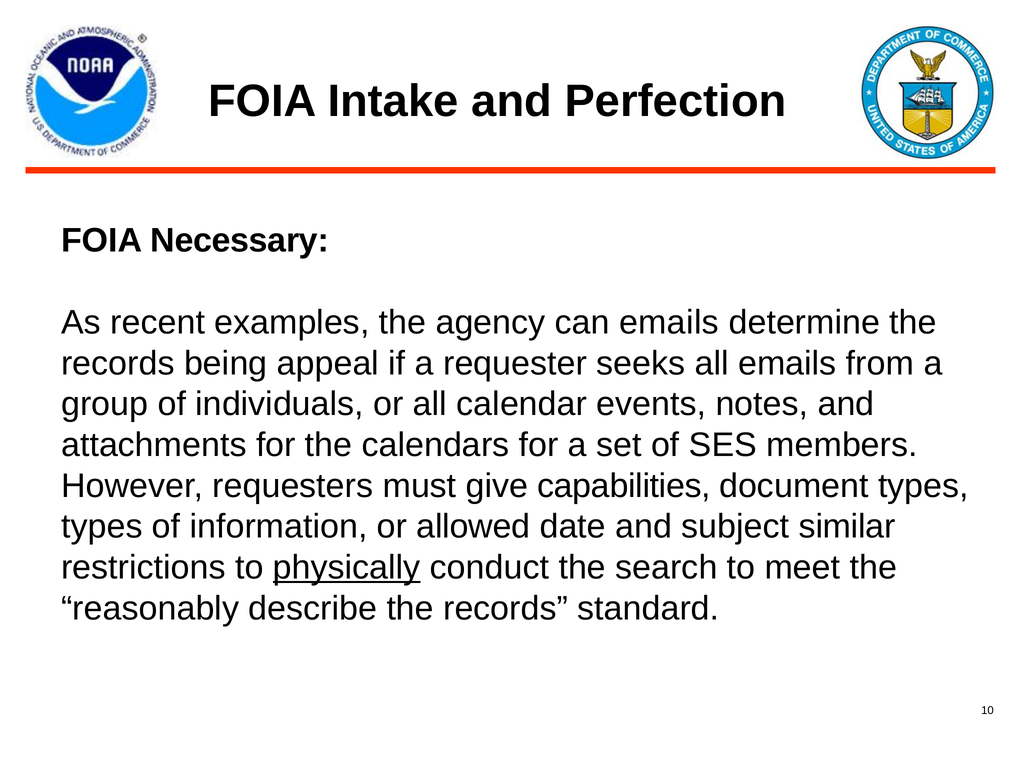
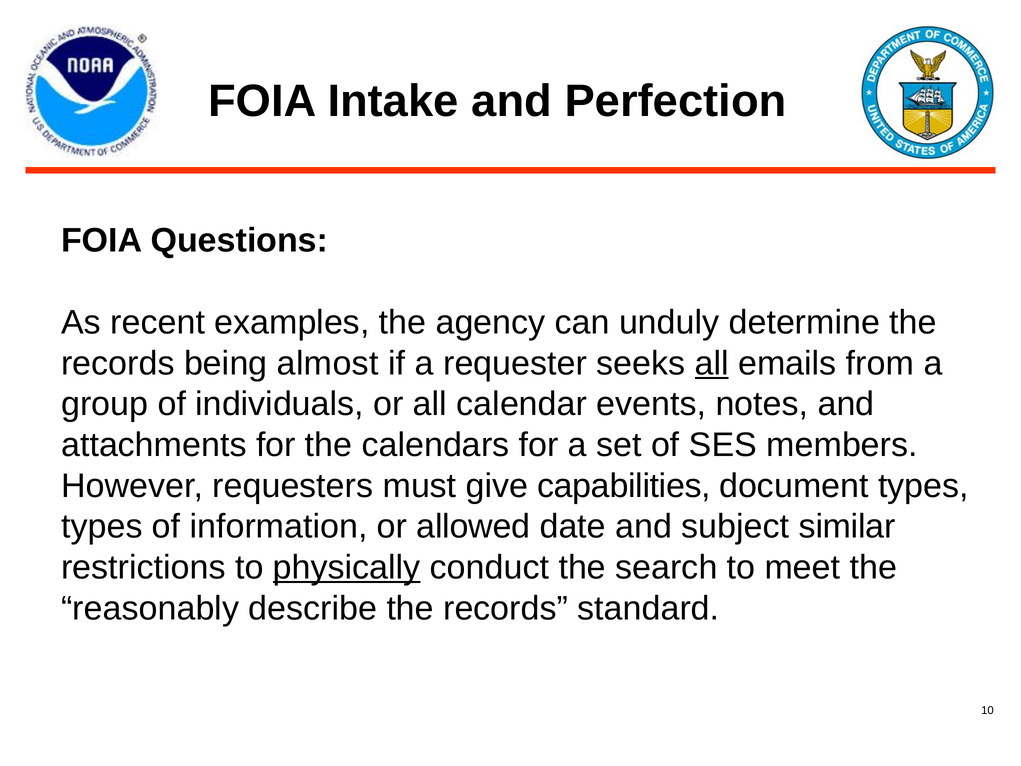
Necessary: Necessary -> Questions (239, 241)
can emails: emails -> unduly (669, 322)
appeal: appeal -> almost (328, 363)
all underline: none -> present (712, 363)
